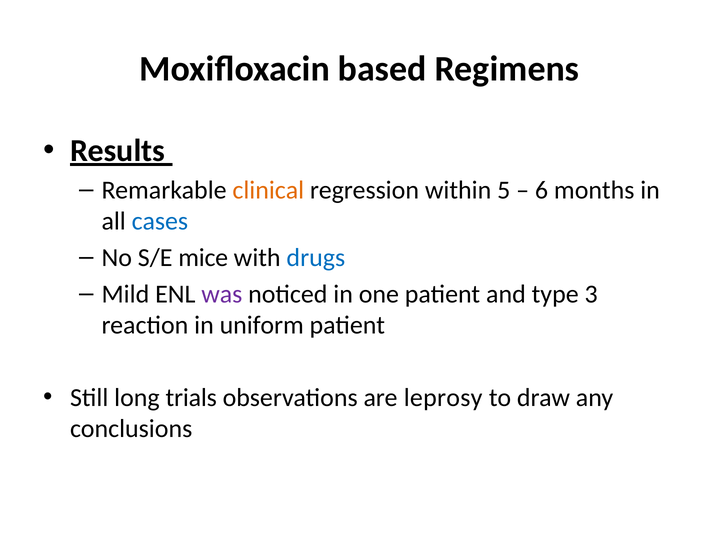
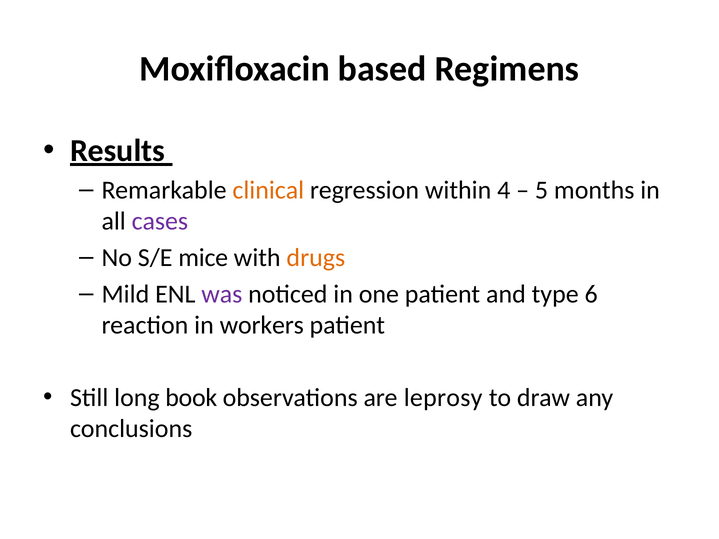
5: 5 -> 4 (504, 190)
6: 6 -> 5 (542, 190)
cases colour: blue -> purple (160, 221)
drugs colour: blue -> orange (316, 258)
3: 3 -> 6 (591, 294)
uniform: uniform -> workers (262, 325)
trials: trials -> book (191, 398)
